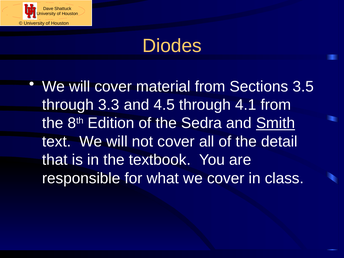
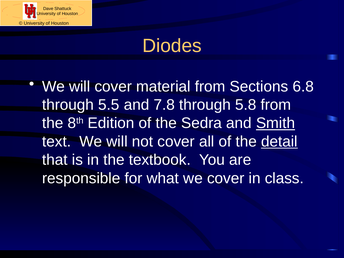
3.5: 3.5 -> 6.8 (303, 86)
3.3: 3.3 -> 5.5 (109, 105)
4.5: 4.5 -> 7.8 (164, 105)
4.1: 4.1 -> 5.8 (246, 105)
detail underline: none -> present (279, 142)
